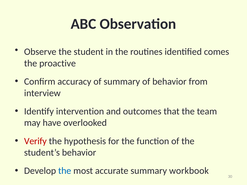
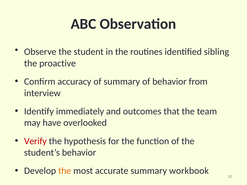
comes: comes -> sibling (217, 52)
intervention: intervention -> immediately (80, 111)
the colour: blue -> orange (65, 171)
